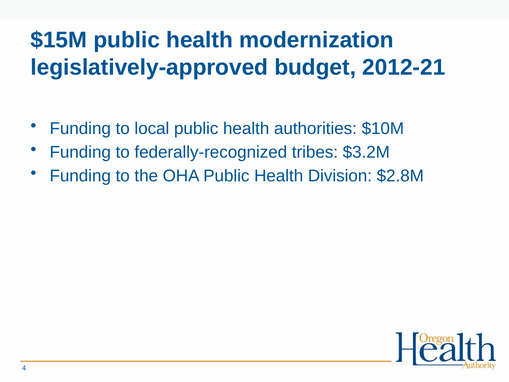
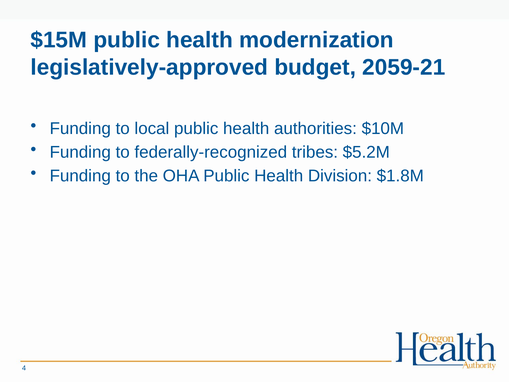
2012-21: 2012-21 -> 2059-21 (404, 67)
$3.2M: $3.2M -> $5.2M (366, 152)
$2.8M: $2.8M -> $1.8M (400, 176)
